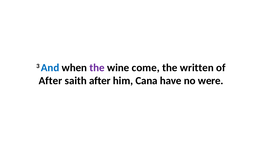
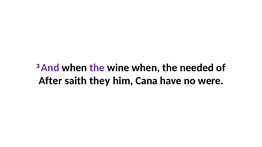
And colour: blue -> purple (50, 68)
wine come: come -> when (146, 68)
written: written -> needed (197, 68)
saith after: after -> they (100, 81)
